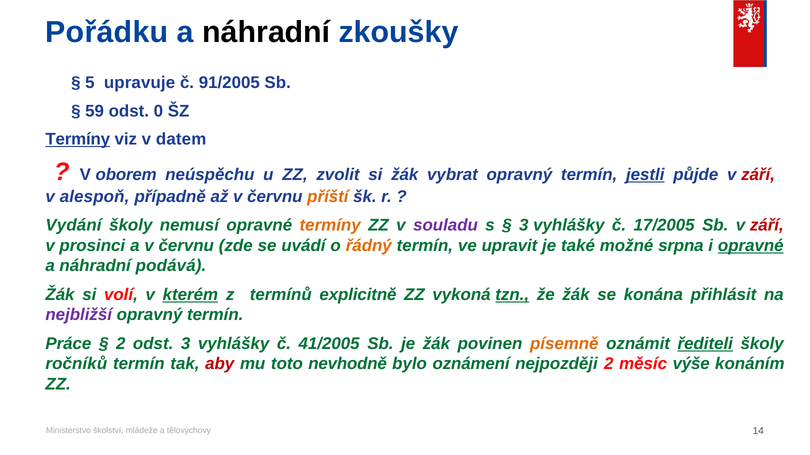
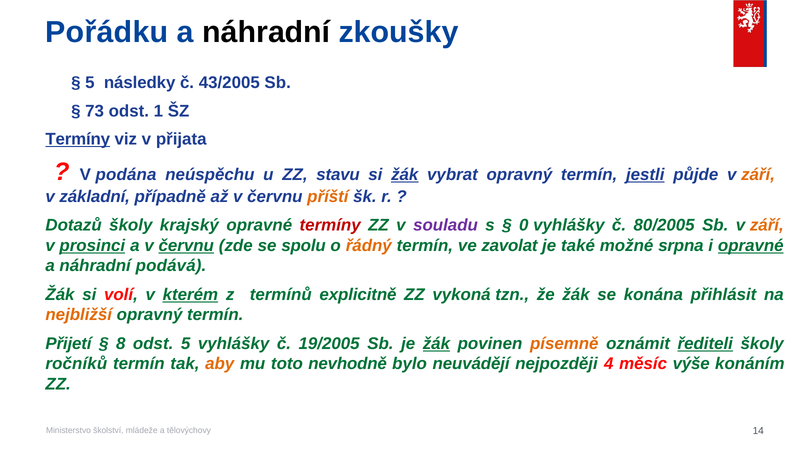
upravuje: upravuje -> následky (140, 83)
91/2005: 91/2005 -> 43/2005 (229, 83)
59: 59 -> 73 (95, 111)
0: 0 -> 1 (158, 111)
datem: datem -> přijata (181, 140)
oborem: oborem -> podána (126, 175)
zvolit: zvolit -> stavu (338, 175)
žák underline: none -> present (405, 175)
září colour: red -> orange (758, 175)
alespoň: alespoň -> základní (95, 197)
Vydání: Vydání -> Dotazů (74, 226)
nemusí: nemusí -> krajský (189, 226)
termíny colour: orange -> red (330, 226)
3: 3 -> 0 (524, 226)
17/2005: 17/2005 -> 80/2005 (664, 226)
září colour: red -> orange (767, 226)
prosinci underline: none -> present (92, 246)
červnu underline: none -> present (186, 246)
uvádí: uvádí -> spolu (304, 246)
upravit: upravit -> zavolat (509, 246)
tzn underline: present -> none (512, 295)
nejbližší colour: purple -> orange (79, 315)
Práce: Práce -> Přijetí (68, 344)
2: 2 -> 8 (121, 344)
odst 3: 3 -> 5 (186, 344)
41/2005: 41/2005 -> 19/2005 (329, 344)
žák underline: none -> present (436, 344)
aby colour: red -> orange (220, 364)
oznámení: oznámení -> neuvádějí (471, 364)
nejpozději 2: 2 -> 4 (609, 364)
